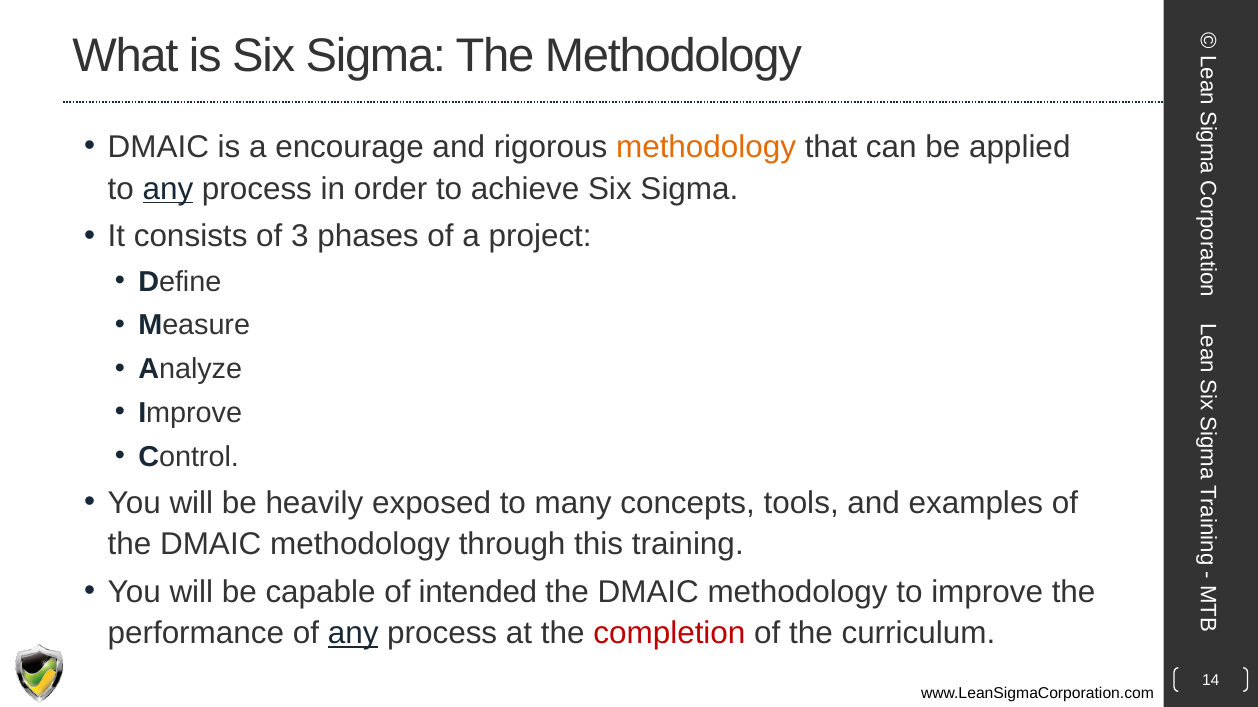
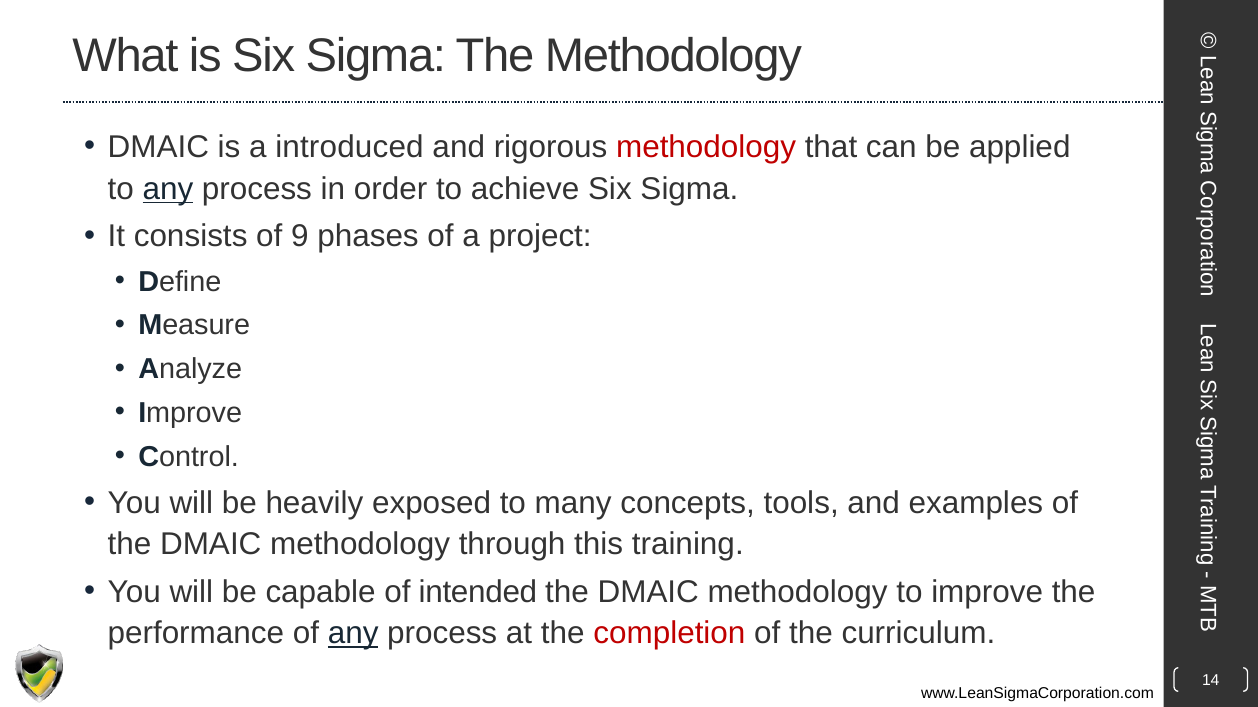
encourage: encourage -> introduced (349, 147)
methodology colour: orange -> red (706, 147)
3: 3 -> 9 (300, 237)
